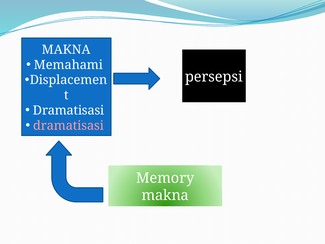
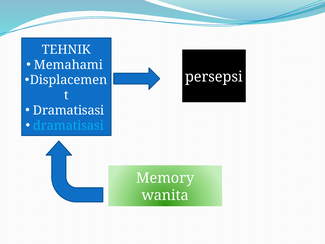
MAKNA: MAKNA -> TEHNIK (66, 50)
dramatisasi colour: pink -> light blue (69, 125)
makna: makna -> wanita (165, 195)
